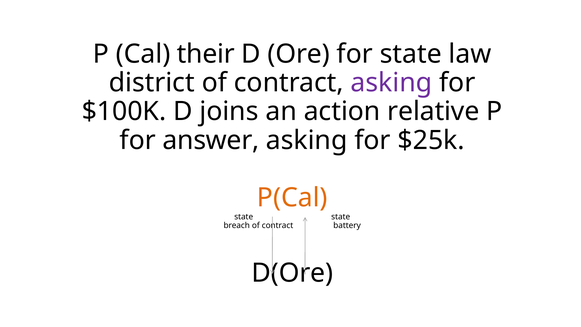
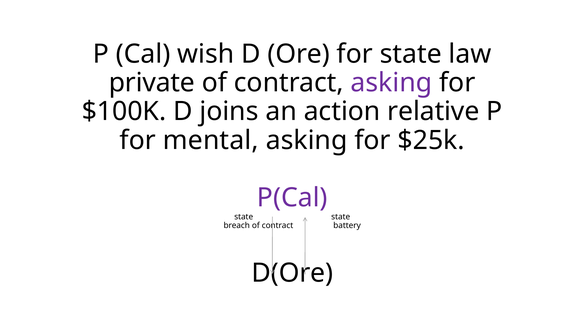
their: their -> wish (206, 54)
district: district -> private (152, 83)
answer: answer -> mental (211, 140)
P(Cal colour: orange -> purple (292, 198)
